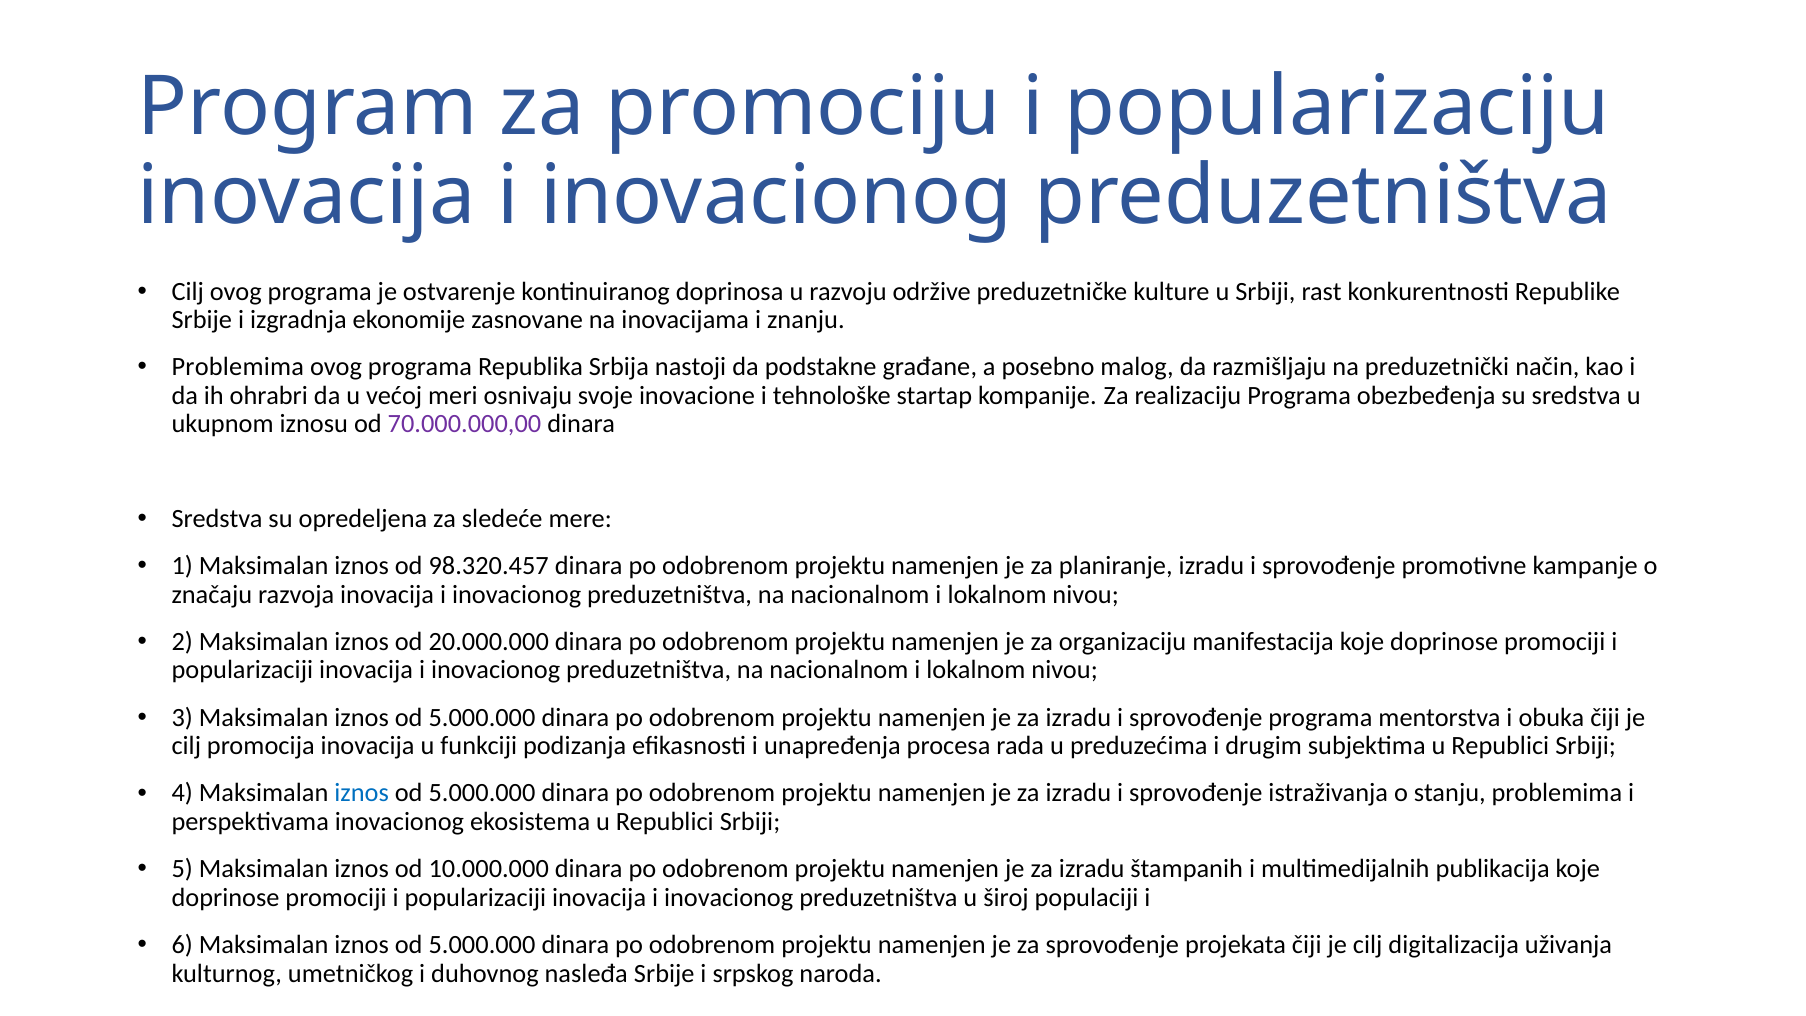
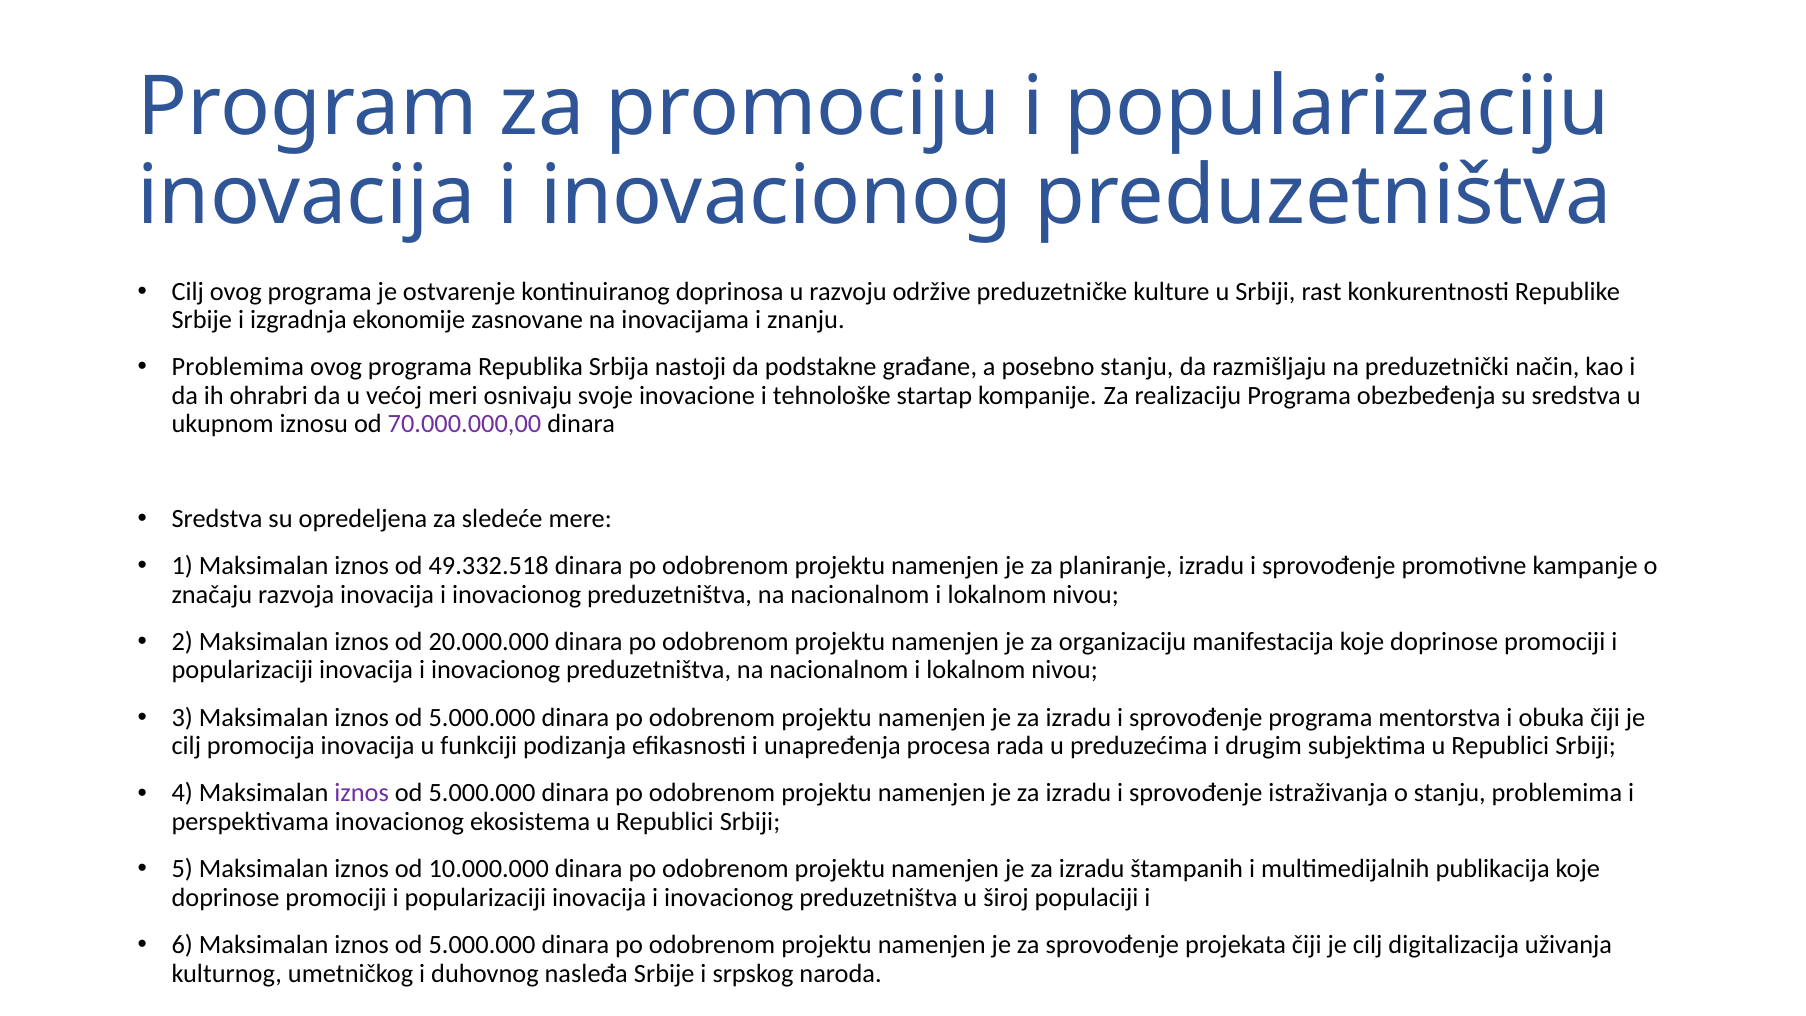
posebno malog: malog -> stanju (1137, 367)
98.320.457: 98.320.457 -> 49.332.518 (489, 566)
iznos colour: blue -> purple (362, 793)
